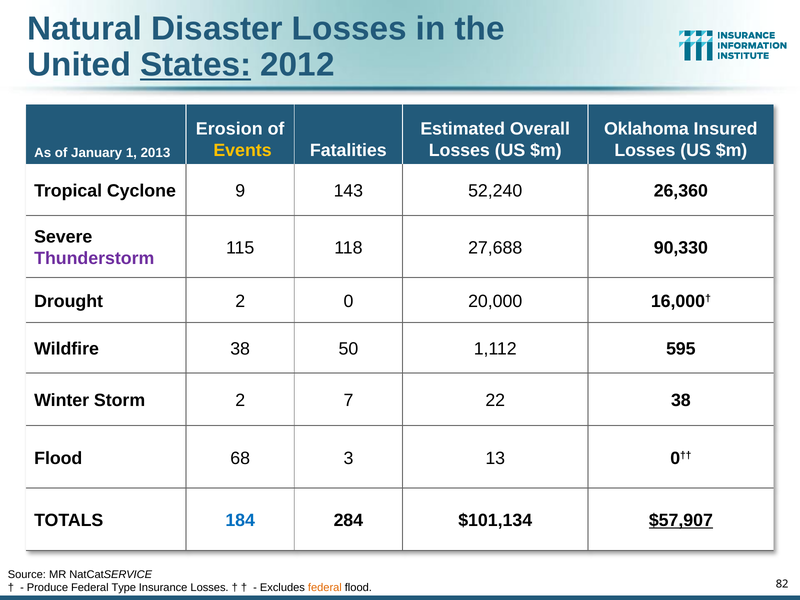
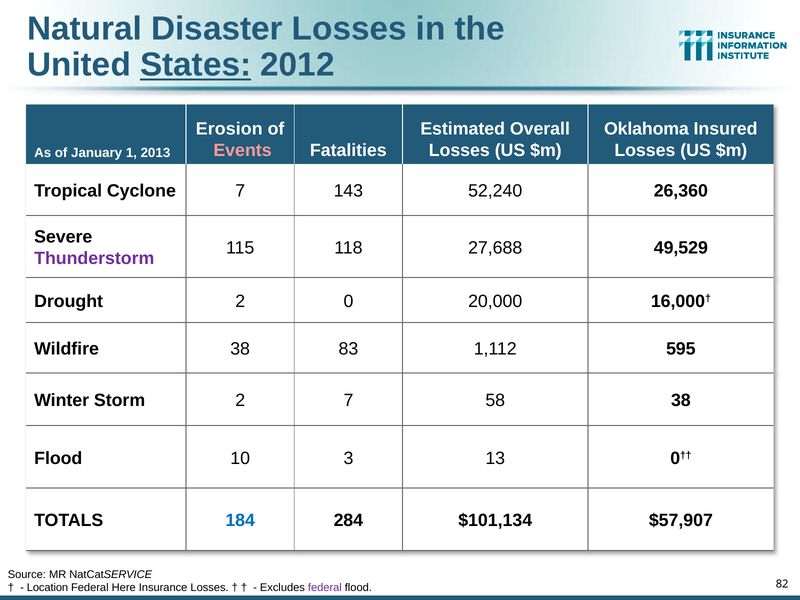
Events colour: yellow -> pink (243, 150)
Cyclone 9: 9 -> 7 (240, 191)
90,330: 90,330 -> 49,529 (681, 248)
50: 50 -> 83 (348, 349)
22: 22 -> 58 (495, 401)
68: 68 -> 10 (240, 458)
$57,907 underline: present -> none (681, 521)
Produce: Produce -> Location (47, 588)
Type: Type -> Here (124, 588)
federal colour: orange -> purple (325, 588)
